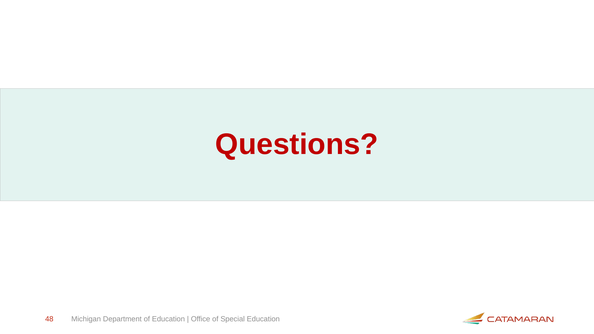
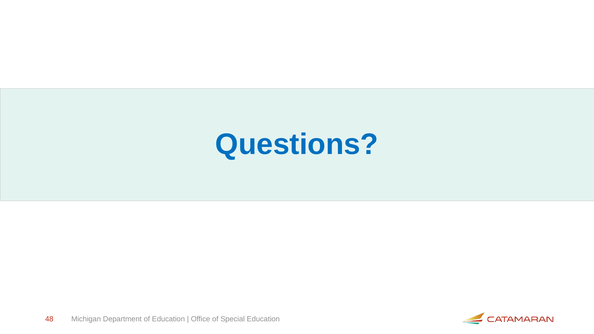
Questions colour: red -> blue (297, 144)
